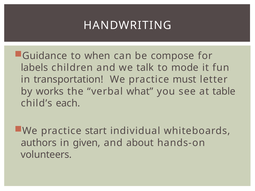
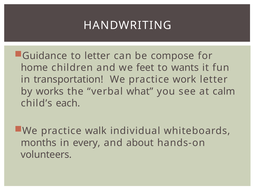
to when: when -> letter (97, 56)
labels: labels -> home (34, 68)
talk: talk -> feet (145, 68)
mode: mode -> wants (185, 68)
must: must -> work (184, 80)
table: table -> calm (224, 91)
start: start -> walk (96, 131)
authors: authors -> months (39, 143)
given: given -> every (87, 143)
